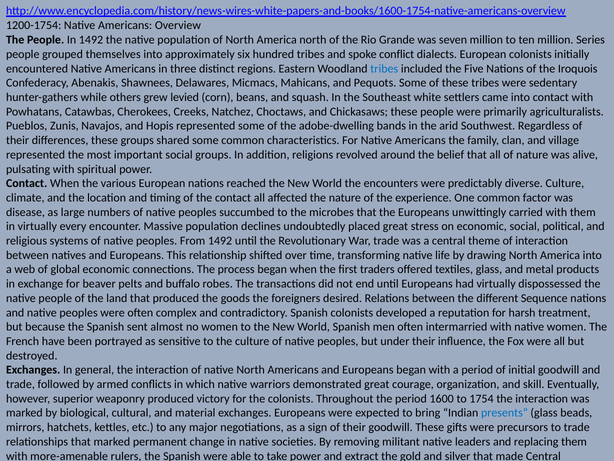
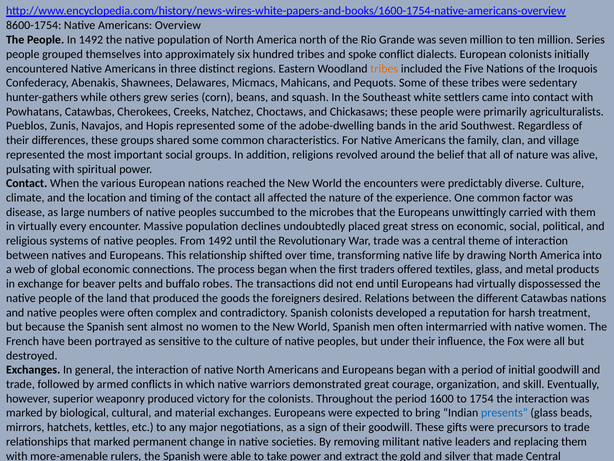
1200-1754: 1200-1754 -> 8600-1754 (34, 26)
tribes colour: blue -> orange (384, 69)
grew levied: levied -> series (185, 97)
different Sequence: Sequence -> Catawbas (544, 298)
